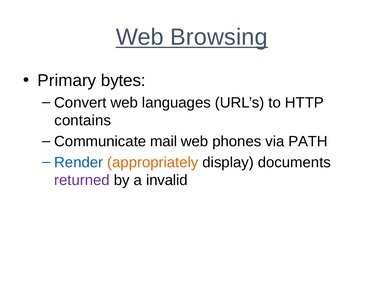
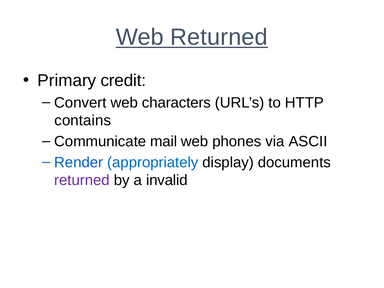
Web Browsing: Browsing -> Returned (219, 37)
bytes: bytes -> credit (123, 81)
languages: languages -> characters (176, 103)
PATH: PATH -> ASCII (308, 141)
appropriately colour: orange -> blue (153, 162)
